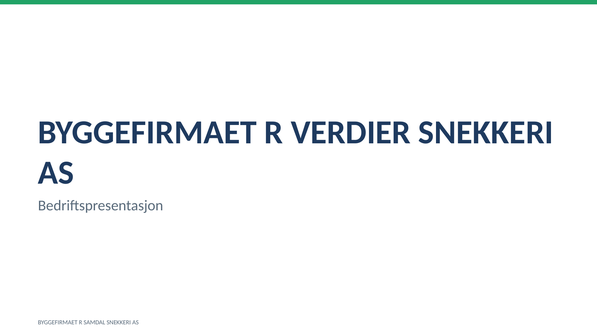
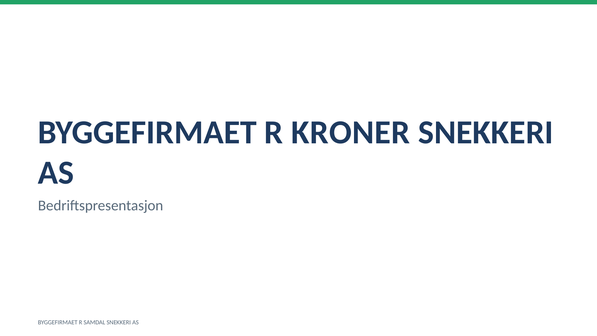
VERDIER: VERDIER -> KRONER (351, 132)
